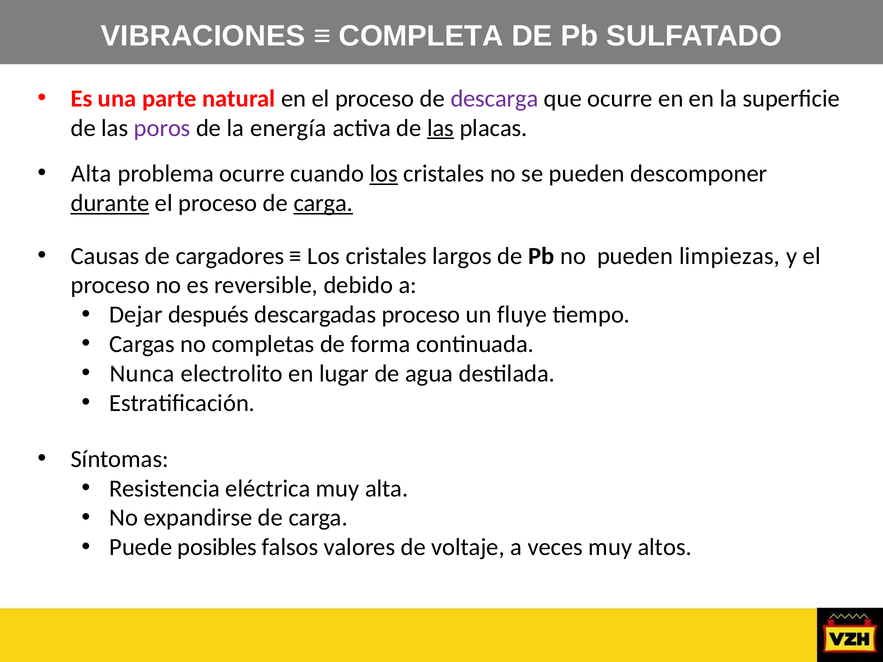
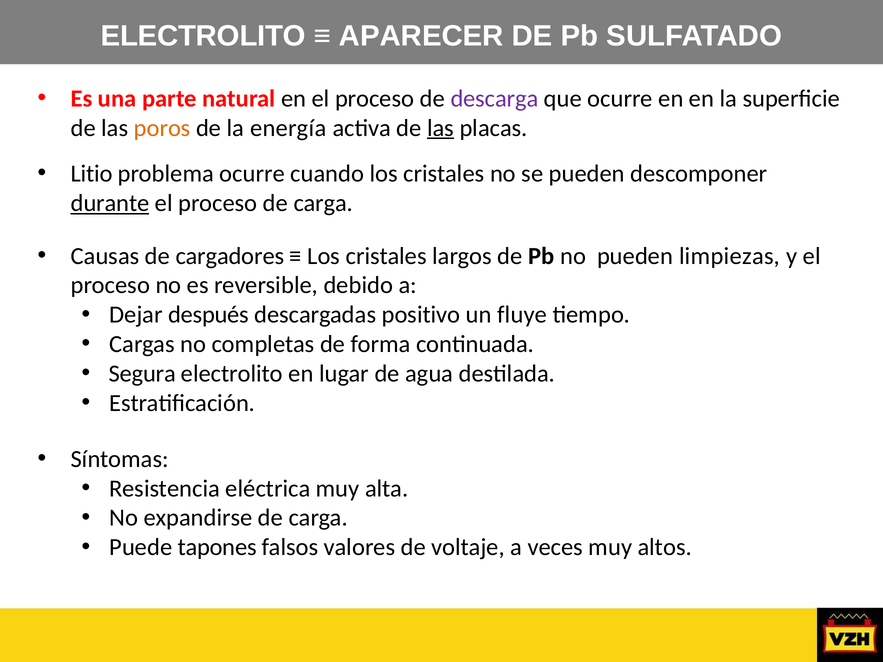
VIBRACIONES: VIBRACIONES -> ELECTROLITO (203, 36)
COMPLETA: COMPLETA -> APARECER (421, 36)
poros colour: purple -> orange (162, 128)
Alta: Alta -> Litio (92, 174)
los underline: present -> none (384, 174)
carga underline: present -> none (323, 203)
descargadas proceso: proceso -> positivo (421, 315)
Nunca: Nunca -> Segura (142, 374)
posibles: posibles -> tapones (217, 548)
